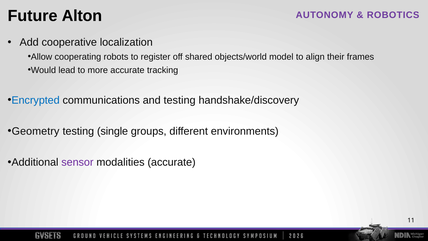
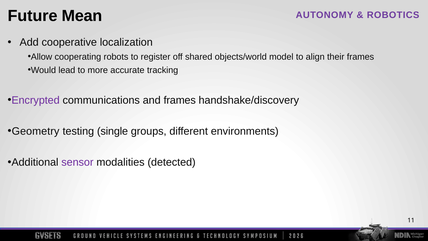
Alton: Alton -> Mean (82, 16)
Encrypted colour: blue -> purple (36, 100)
and testing: testing -> frames (180, 100)
modalities accurate: accurate -> detected (172, 162)
